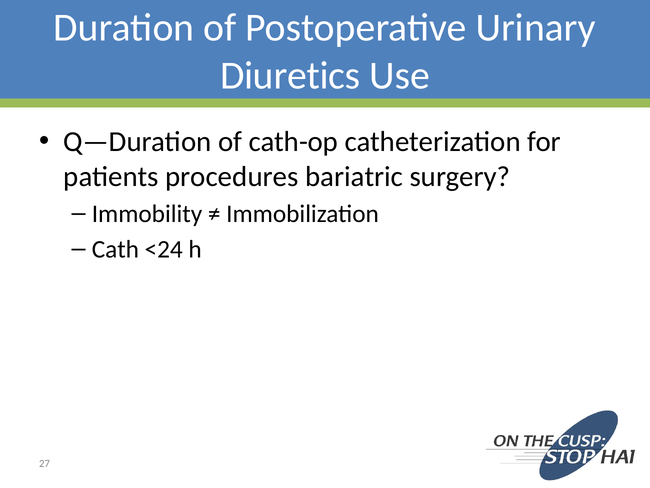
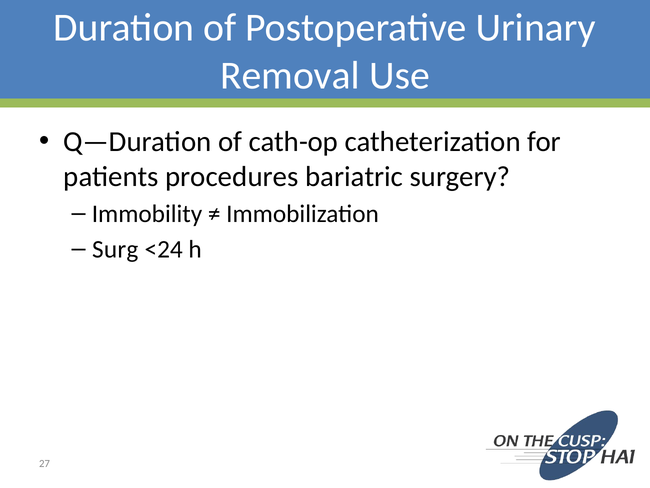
Diuretics: Diuretics -> Removal (290, 75)
Cath: Cath -> Surg (115, 249)
